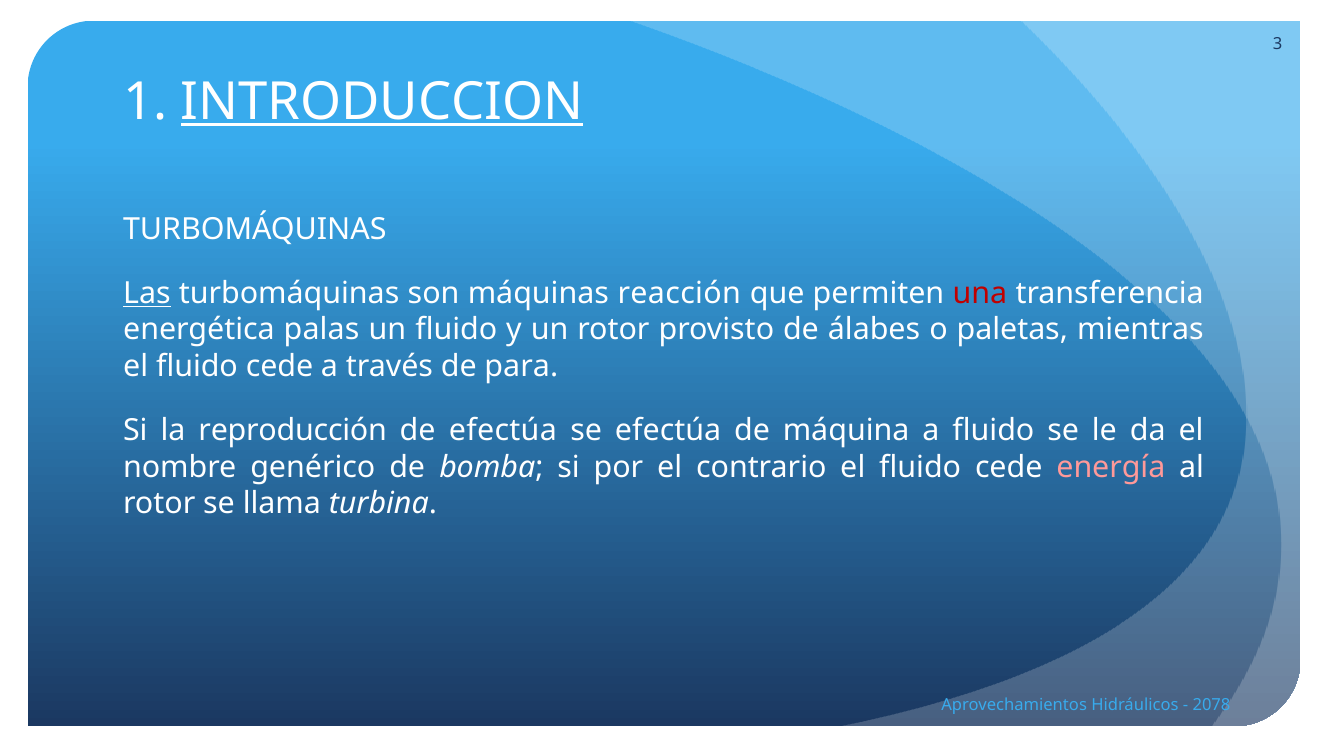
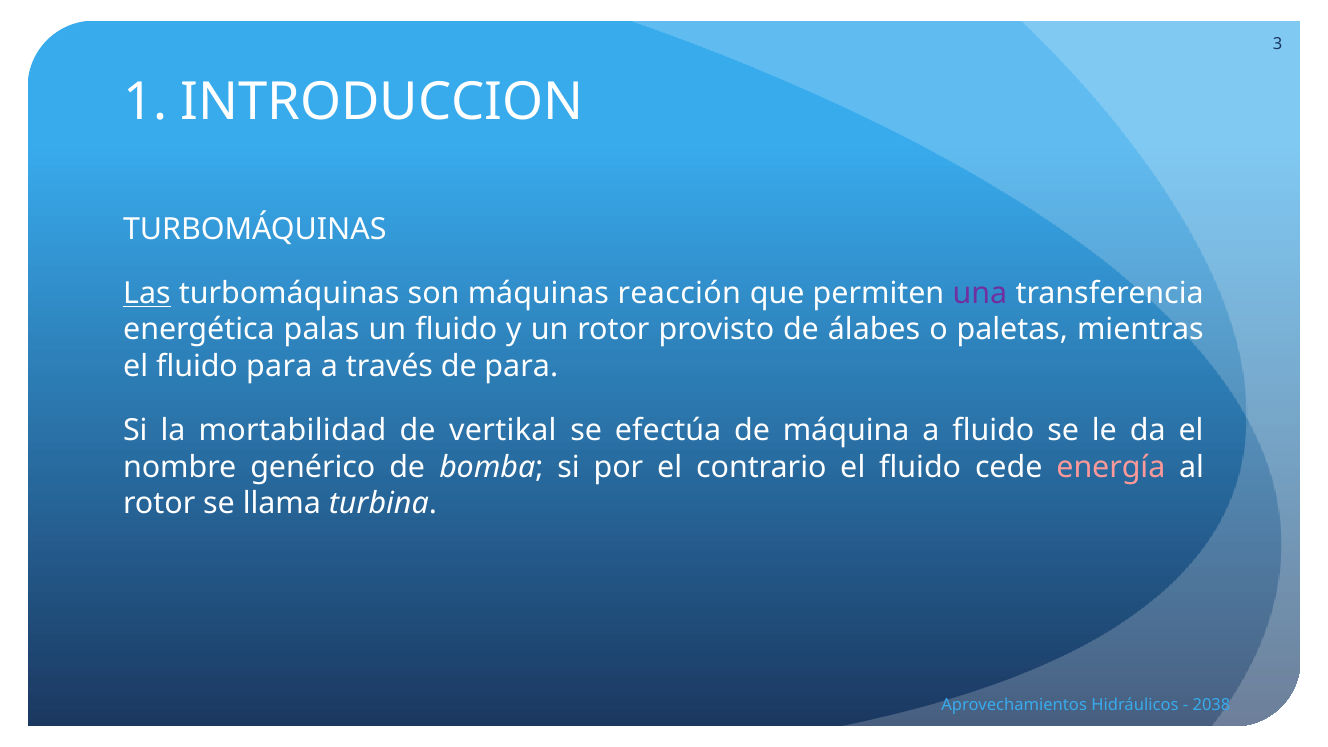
INTRODUCCION underline: present -> none (382, 102)
una colour: red -> purple (980, 293)
cede: cede -> para (279, 366)
reproducción: reproducción -> mortabilidad (292, 431)
de efectúa: efectúa -> vertikal (503, 431)
2078: 2078 -> 2038 (1211, 705)
